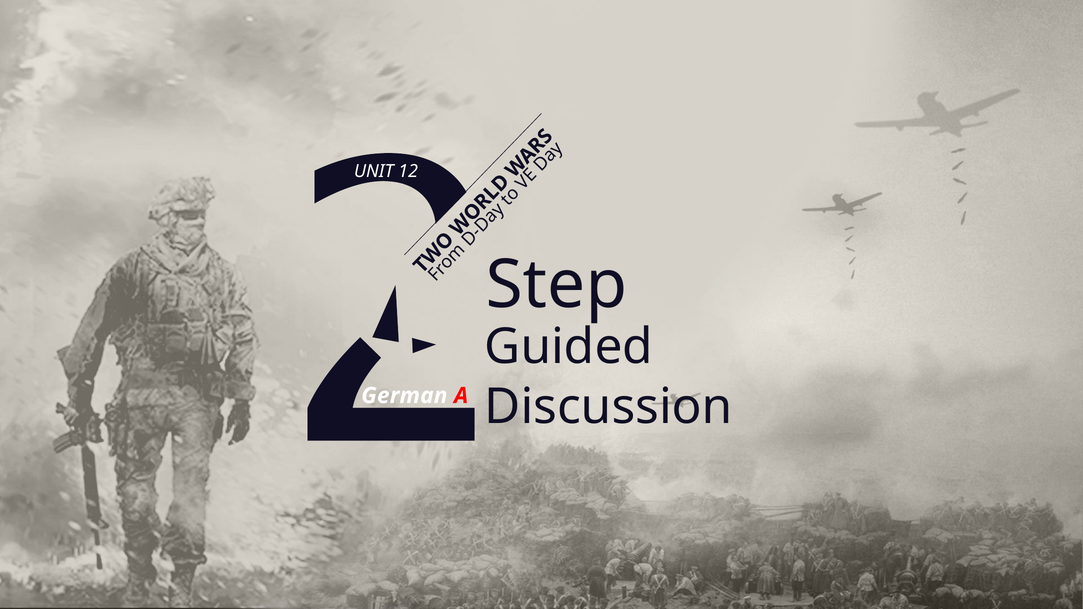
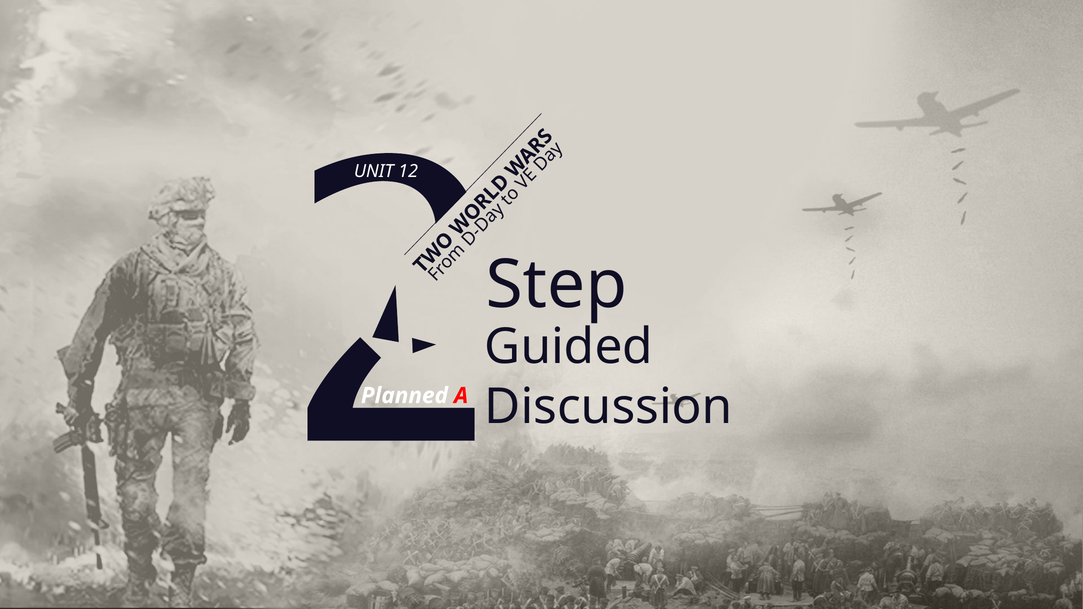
German: German -> Planned (404, 396)
